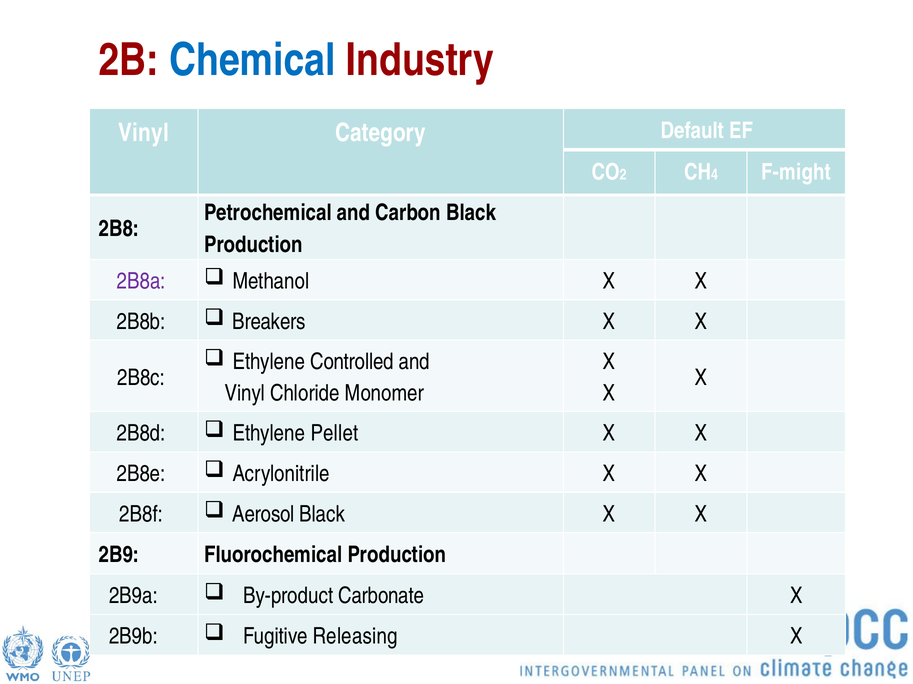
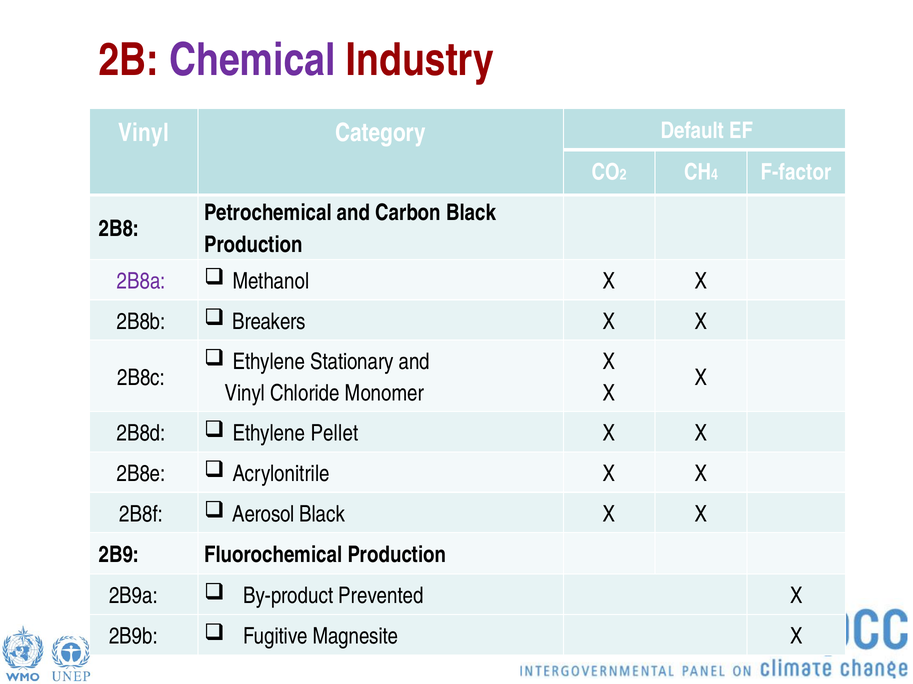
Chemical colour: blue -> purple (252, 60)
F-might: F-might -> F-factor (796, 172)
Controlled: Controlled -> Stationary (352, 362)
Carbonate: Carbonate -> Prevented (381, 596)
Releasing: Releasing -> Magnesite (355, 637)
